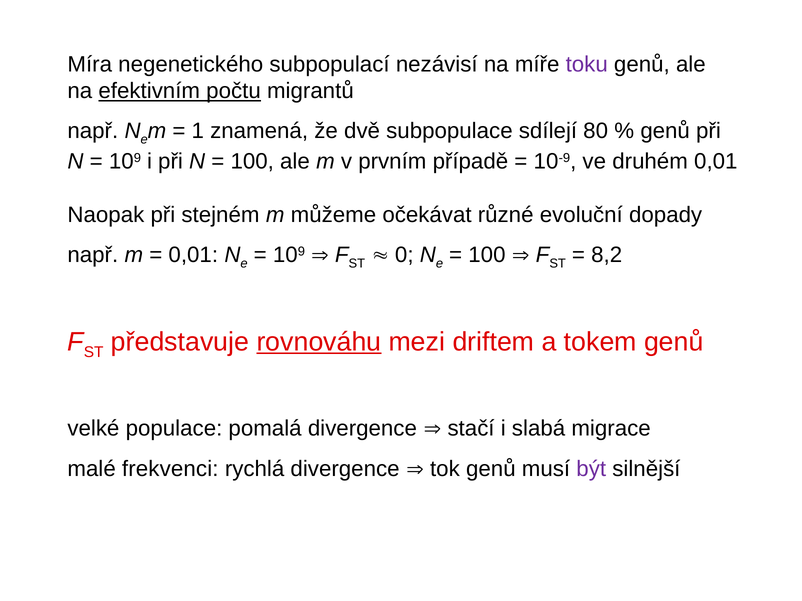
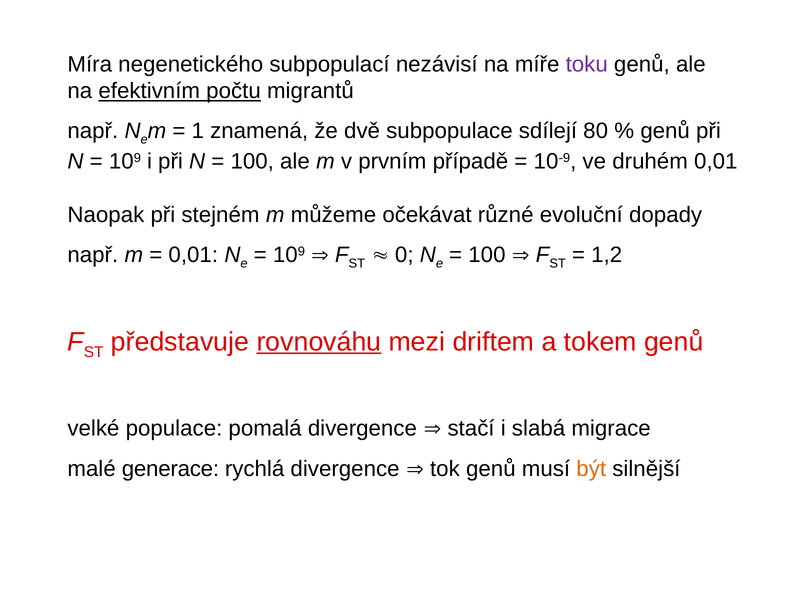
8,2: 8,2 -> 1,2 (607, 255)
frekvenci: frekvenci -> generace (170, 469)
být colour: purple -> orange (591, 469)
